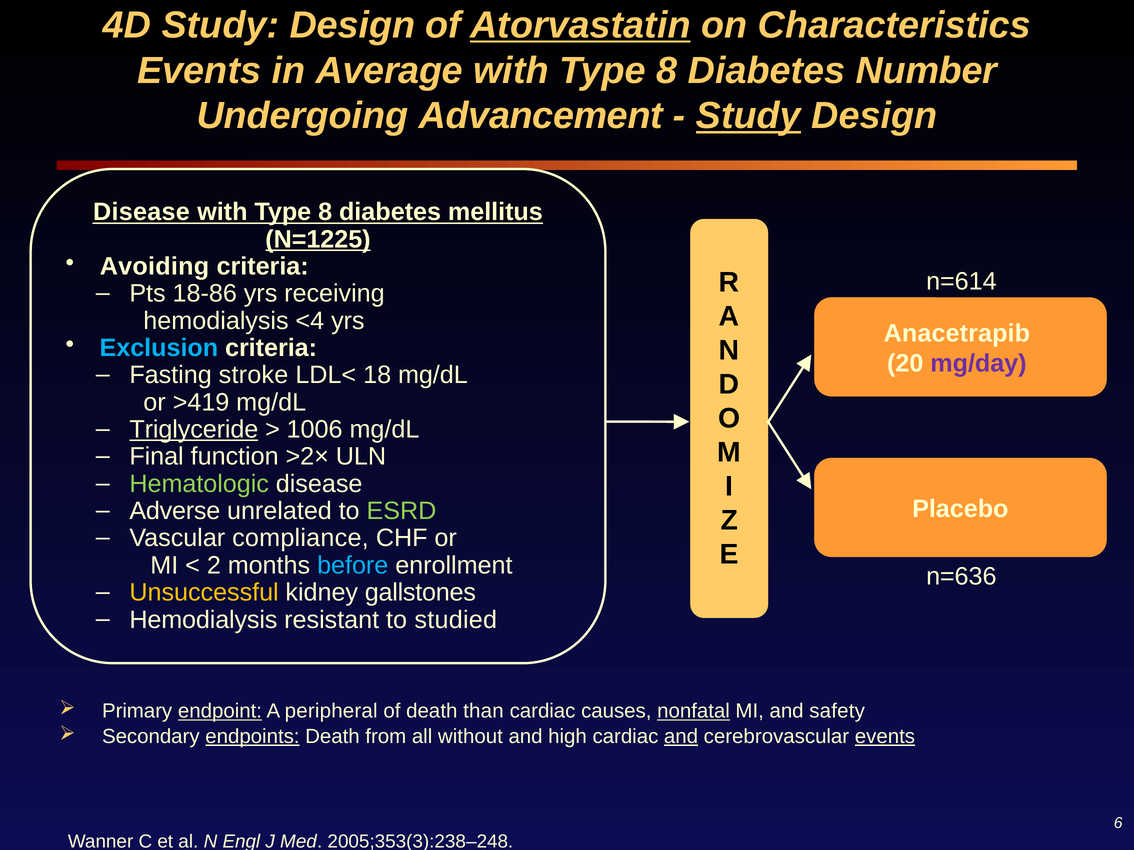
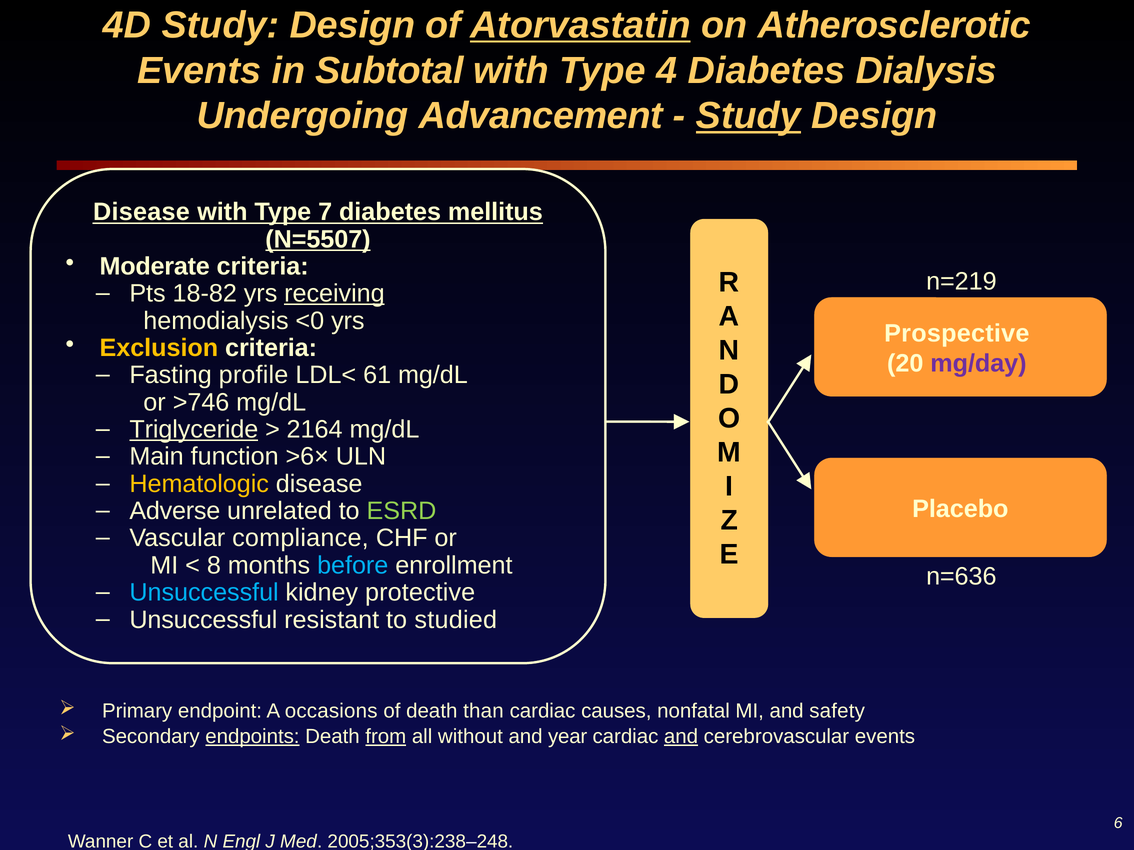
Characteristics: Characteristics -> Atherosclerotic (894, 25)
Average: Average -> Subtotal (389, 71)
8: 8 -> 4 (667, 71)
Number: Number -> Dialysis (926, 71)
8: 8 -> 7 (325, 212)
N=1225: N=1225 -> N=5507 (318, 239)
Avoiding: Avoiding -> Moderate (155, 267)
n=614: n=614 -> n=219 (961, 282)
18-86: 18-86 -> 18-82 (205, 294)
receiving underline: none -> present (334, 294)
<4: <4 -> <0 (310, 321)
Anacetrapib: Anacetrapib -> Prospective (957, 334)
Exclusion colour: light blue -> yellow (159, 348)
stroke: stroke -> profile (254, 375)
18: 18 -> 61 (377, 375)
>419: >419 -> >746 (201, 403)
1006: 1006 -> 2164 (315, 430)
Final: Final -> Main (157, 457)
>2×: >2× -> >6× (307, 457)
Hematologic colour: light green -> yellow (199, 484)
2: 2 -> 8 (214, 566)
Unsuccessful colour: yellow -> light blue (204, 593)
gallstones: gallstones -> protective (420, 593)
Hemodialysis: Hemodialysis -> Unsuccessful (203, 620)
endpoint underline: present -> none (220, 712)
peripheral: peripheral -> occasions (331, 712)
nonfatal underline: present -> none (694, 712)
from underline: none -> present (386, 737)
high: high -> year (568, 737)
events underline: present -> none (885, 737)
